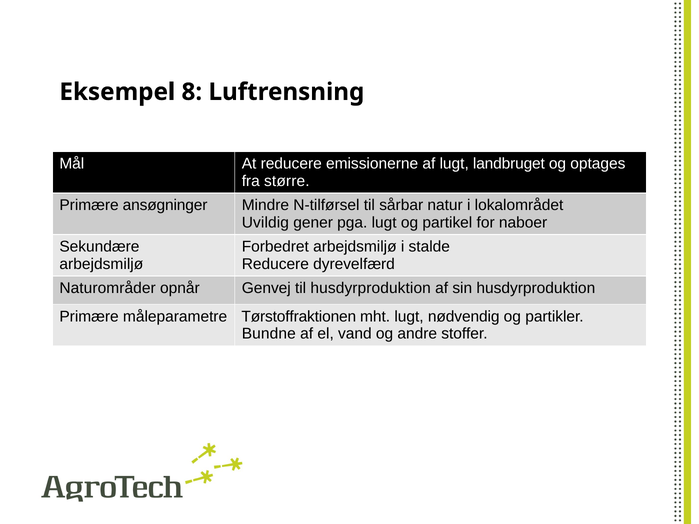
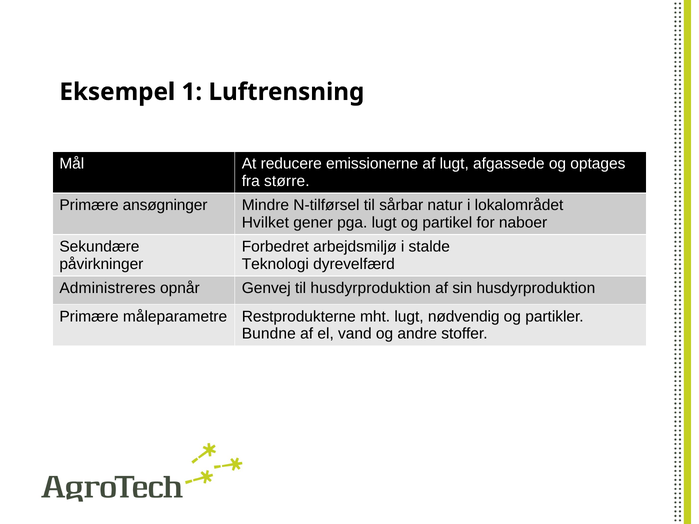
8: 8 -> 1 (192, 92)
landbruget: landbruget -> afgassede (509, 164)
Uvildig: Uvildig -> Hvilket (265, 223)
arbejdsmiljø: arbejdsmiljø -> påvirkninger (101, 264)
Reducere: Reducere -> Teknologi (275, 264)
Naturområder: Naturområder -> Administreres (108, 288)
Tørstoffraktionen: Tørstoffraktionen -> Restprodukterne (299, 317)
